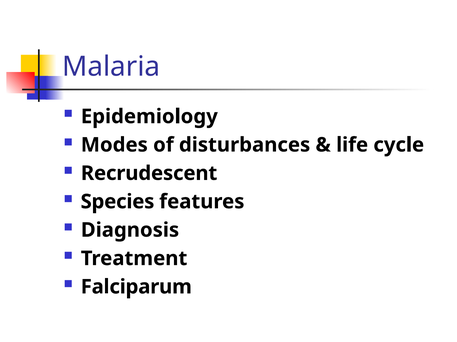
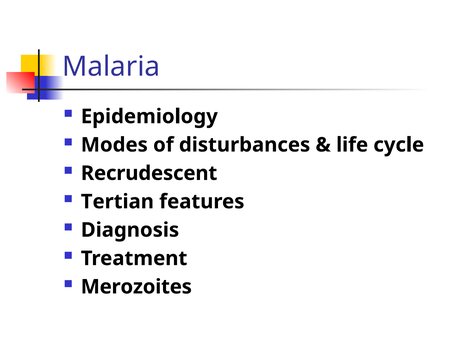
Species: Species -> Tertian (117, 202)
Falciparum: Falciparum -> Merozoites (136, 287)
